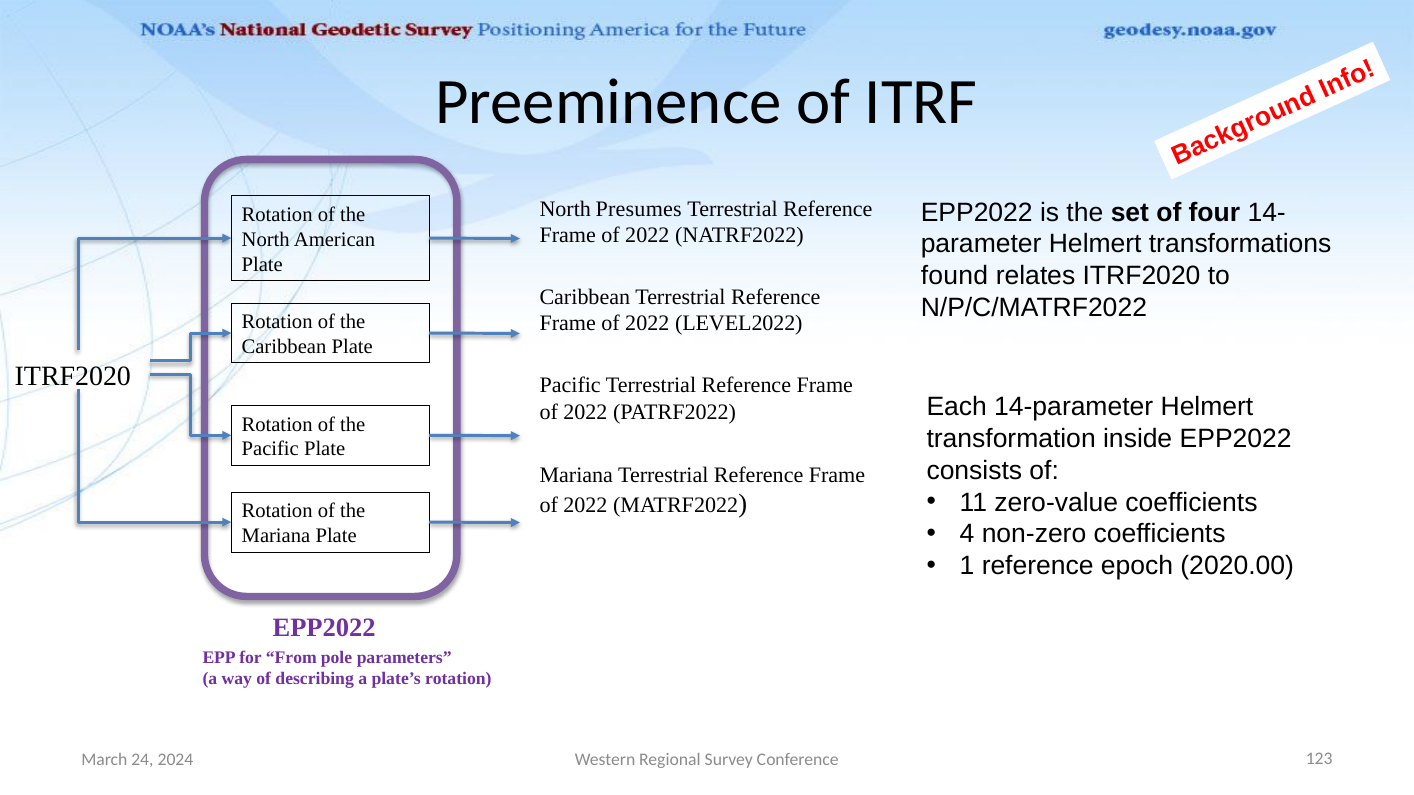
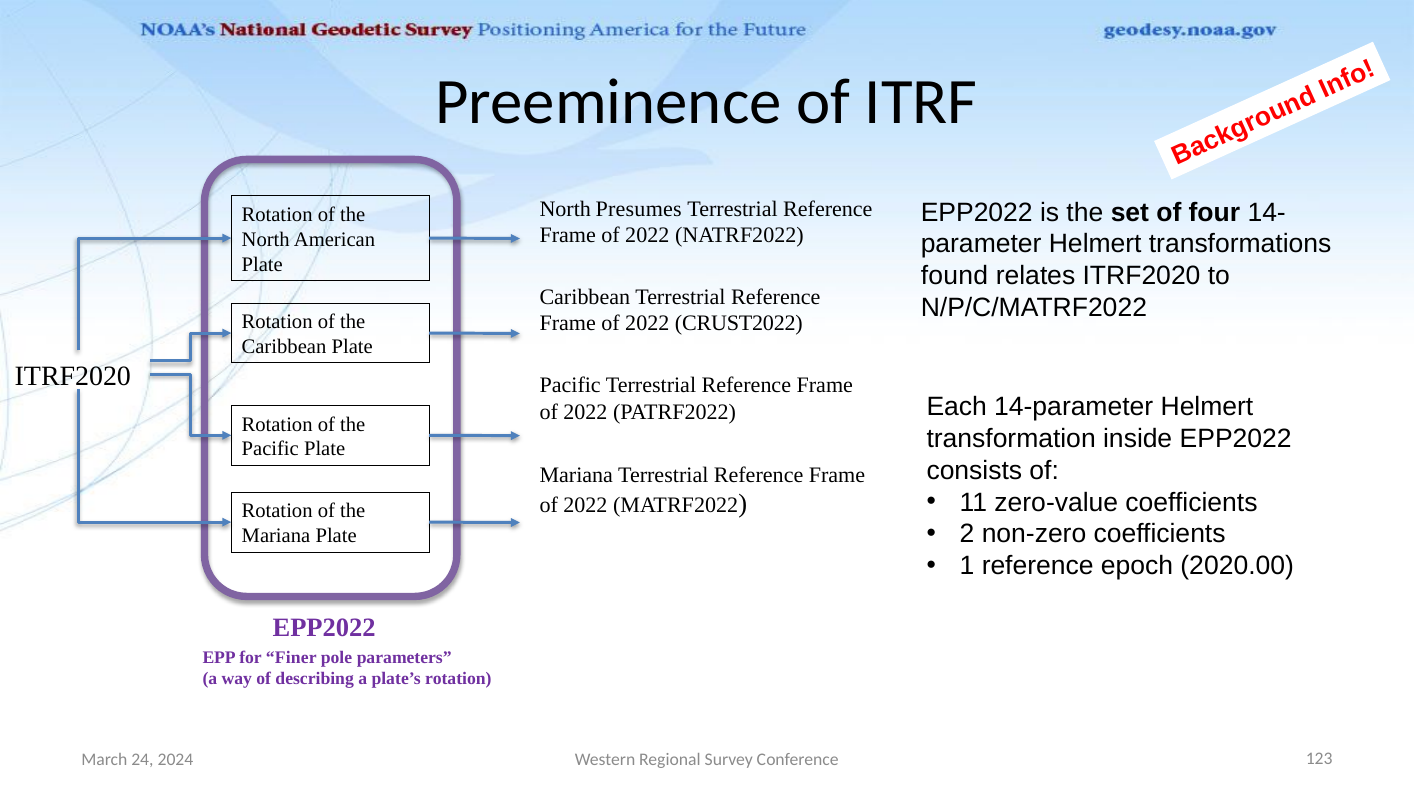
LEVEL2022: LEVEL2022 -> CRUST2022 (739, 324)
4: 4 -> 2 (967, 534)
From: From -> Finer (291, 658)
